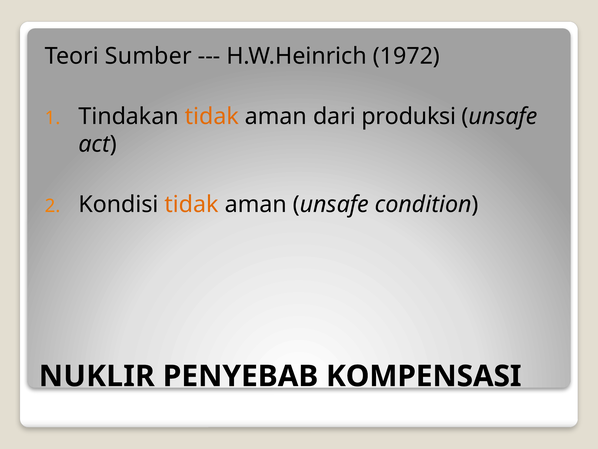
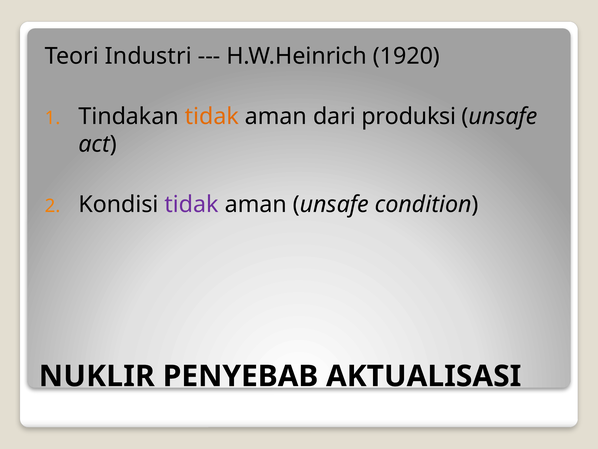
Sumber: Sumber -> Industri (148, 56)
1972: 1972 -> 1920 (406, 56)
tidak colour: orange -> purple (192, 204)
KOMPENSASI: KOMPENSASI -> AKTUALISASI (424, 376)
